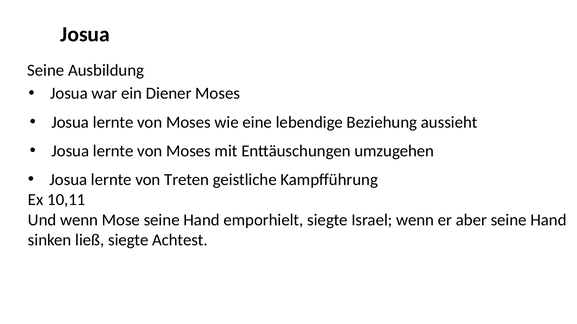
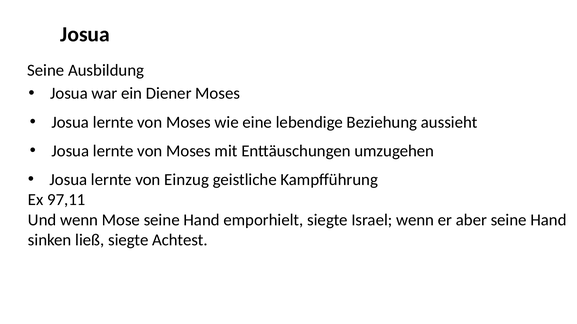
Treten: Treten -> Einzug (187, 180)
10,11: 10,11 -> 97,11 (66, 200)
